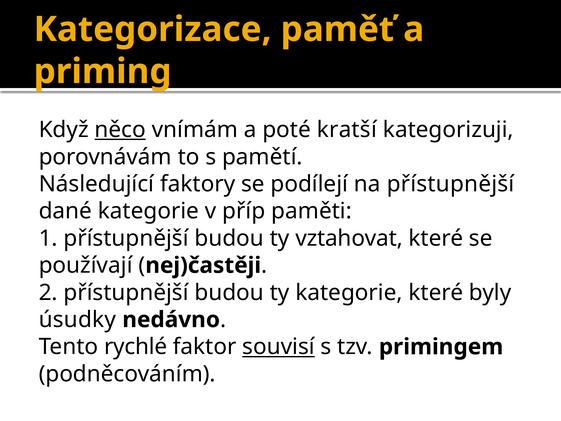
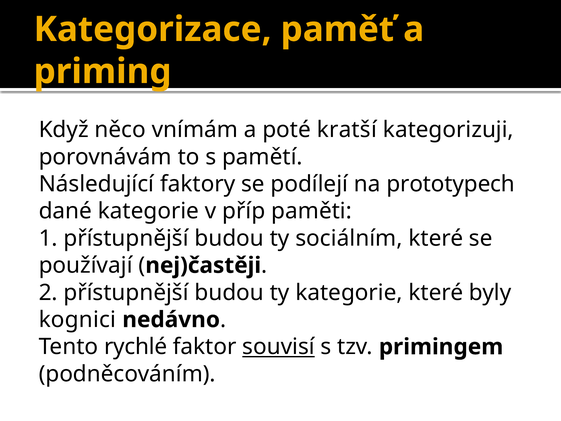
něco underline: present -> none (120, 130)
na přístupnější: přístupnější -> prototypech (451, 184)
vztahovat: vztahovat -> sociálním (349, 238)
úsudky: úsudky -> kognici (77, 320)
